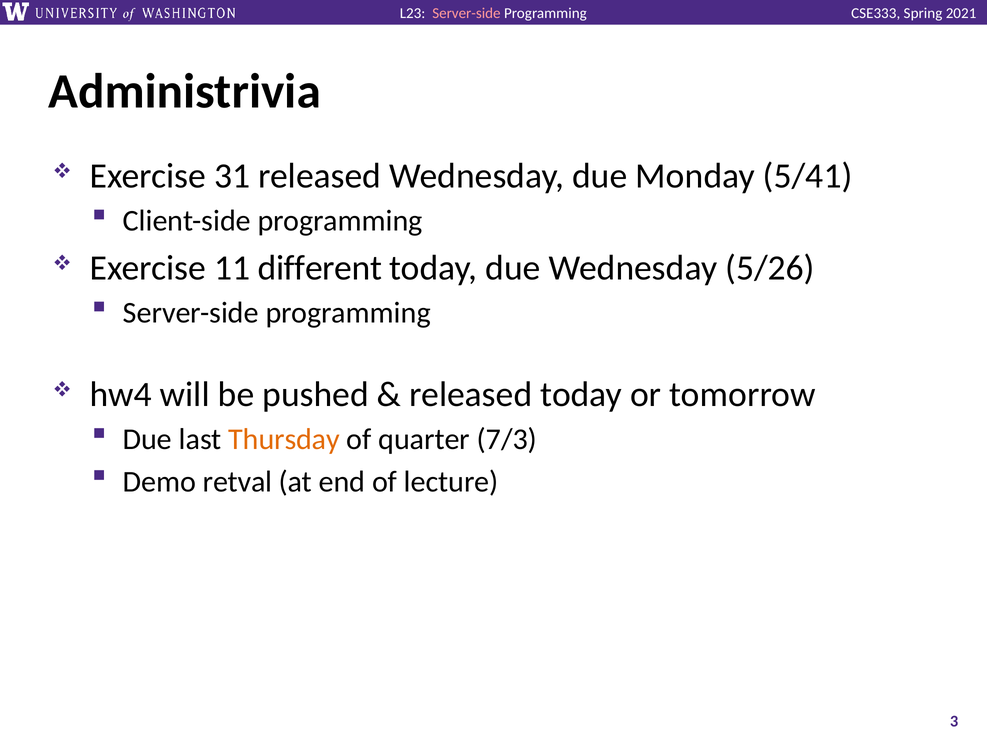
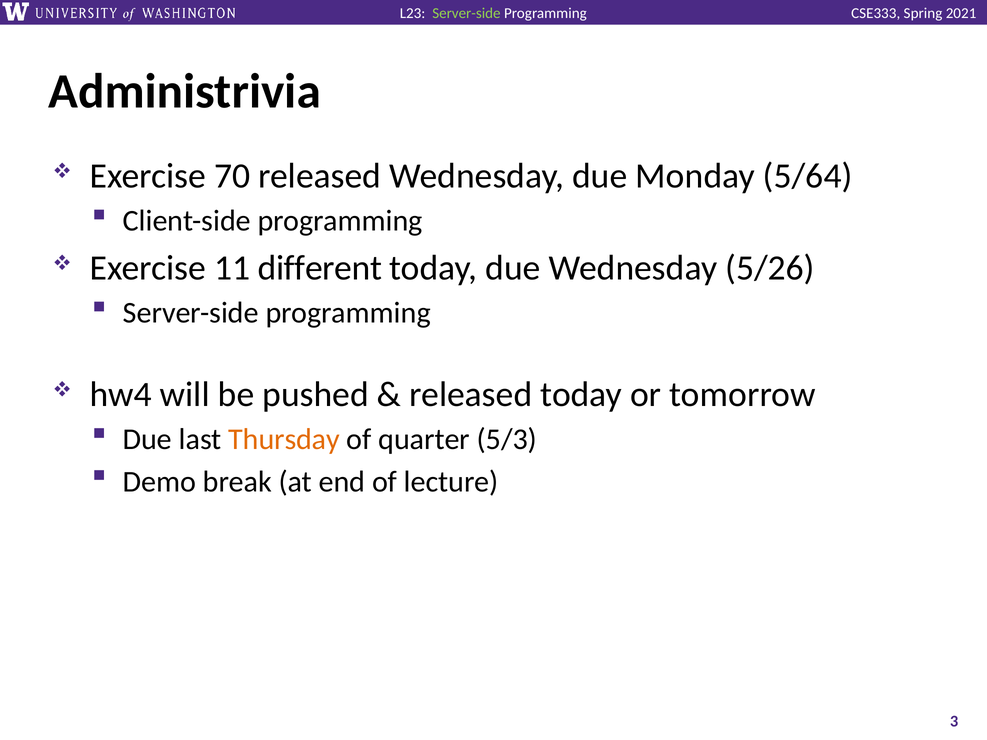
Server-side colour: pink -> light green (466, 13)
31: 31 -> 70 (232, 176)
5/41: 5/41 -> 5/64 (808, 176)
7/3: 7/3 -> 5/3 (507, 440)
retval: retval -> break (237, 482)
